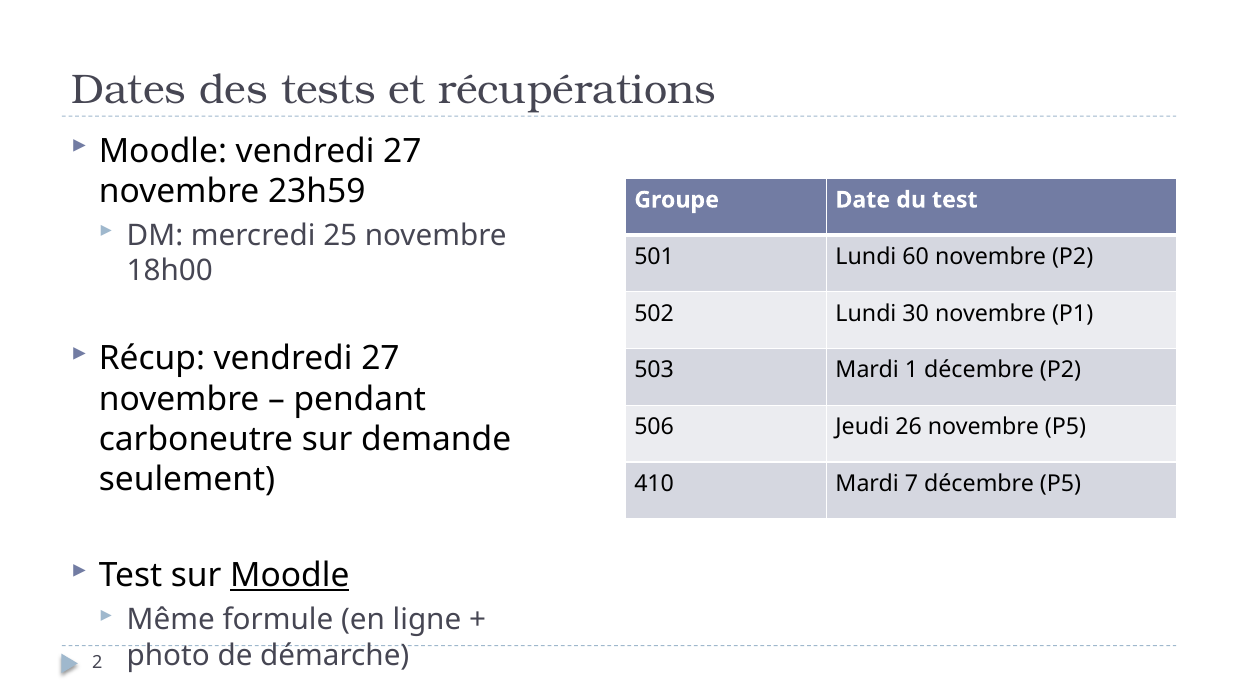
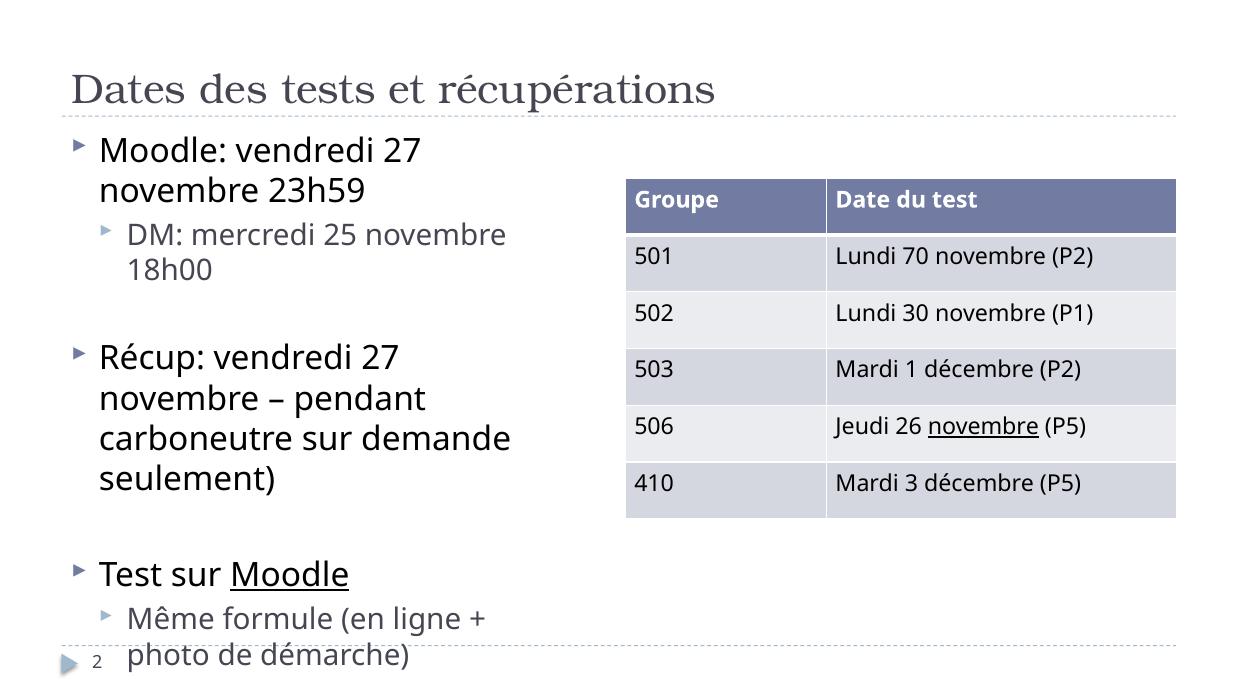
60: 60 -> 70 (916, 256)
novembre underline: none -> present (983, 427)
7: 7 -> 3 (912, 483)
